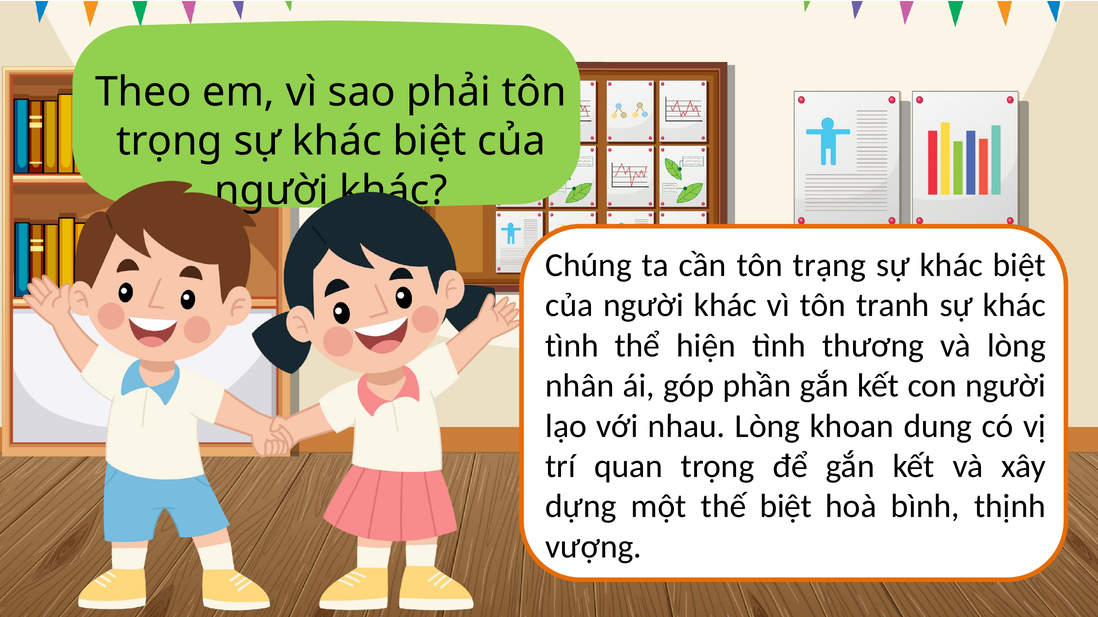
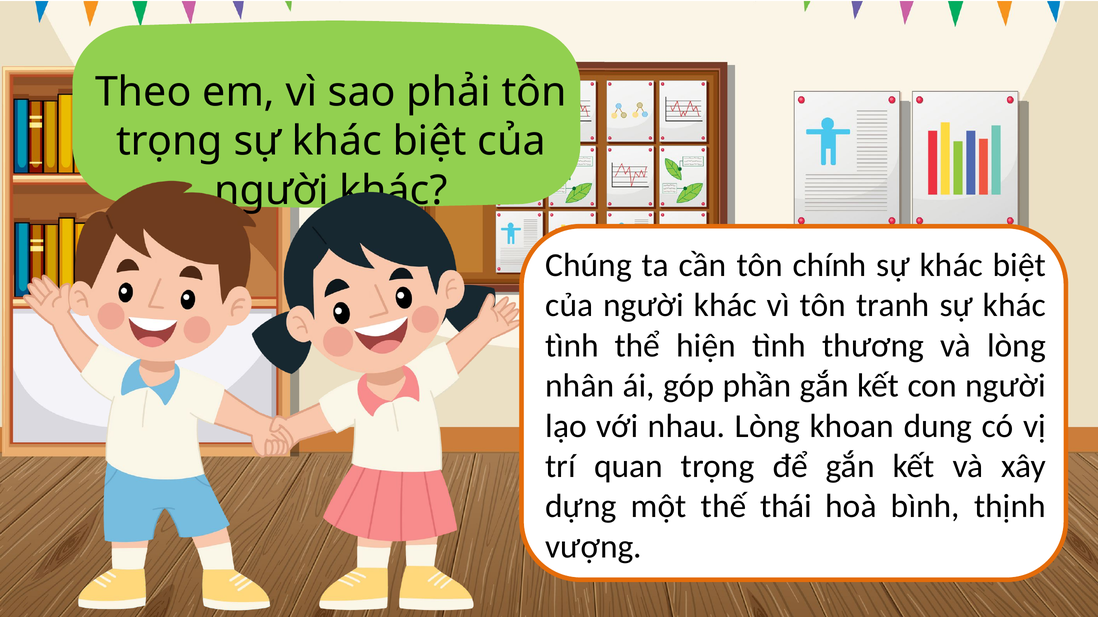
trạng: trạng -> chính (830, 265)
thế biệt: biệt -> thái (786, 507)
